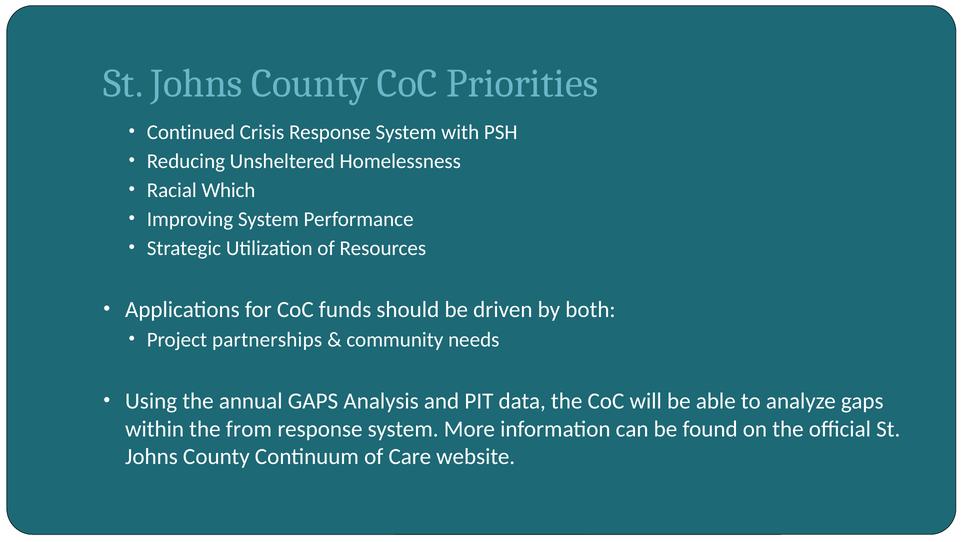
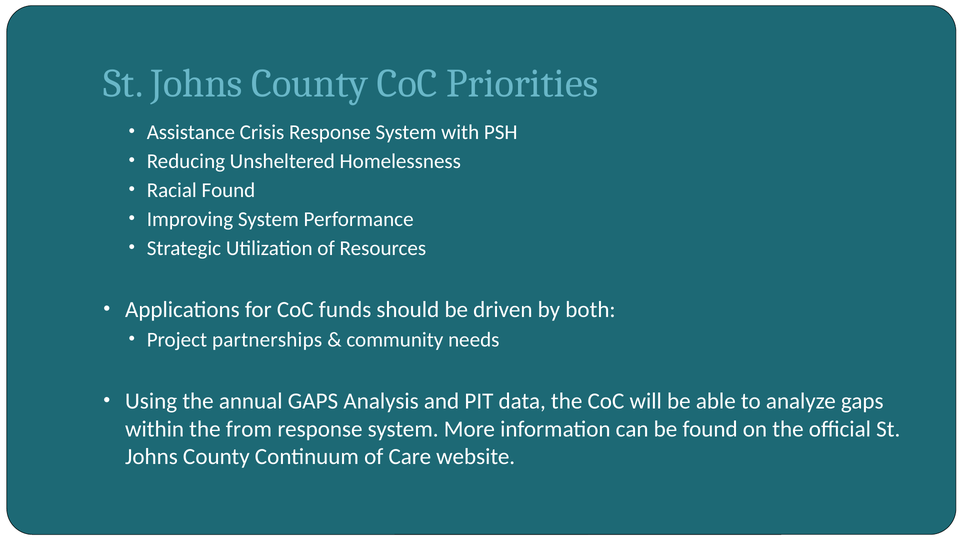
Continued: Continued -> Assistance (191, 132)
Racial Which: Which -> Found (228, 190)
